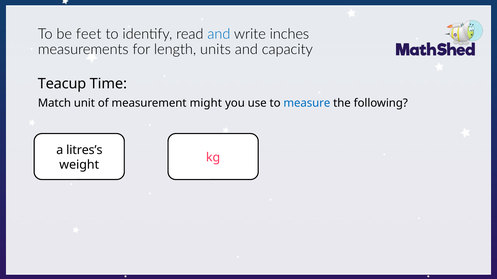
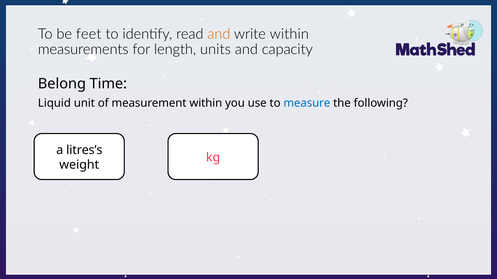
and colour: blue -> orange (219, 34)
write inches: inches -> within (289, 34)
Teacup: Teacup -> Belong (62, 84)
Match: Match -> Liquid (54, 103)
measurement might: might -> within (206, 103)
